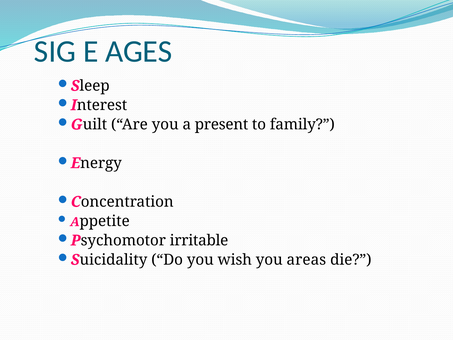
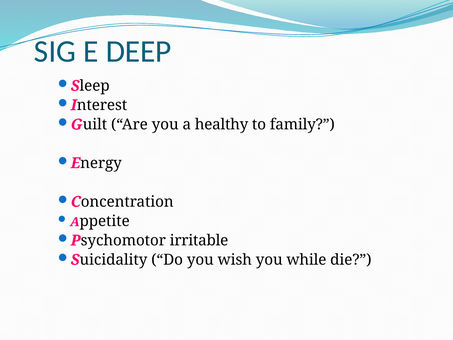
AGES: AGES -> DEEP (139, 51)
present: present -> healthy (222, 124)
areas: areas -> while (306, 260)
